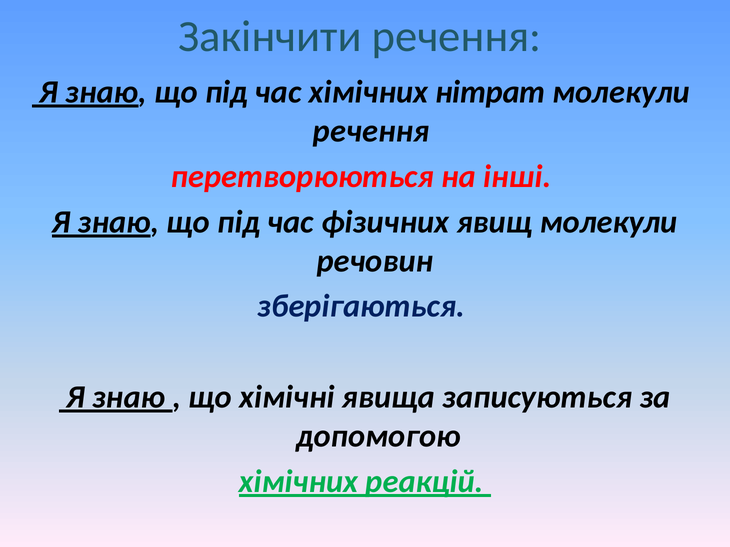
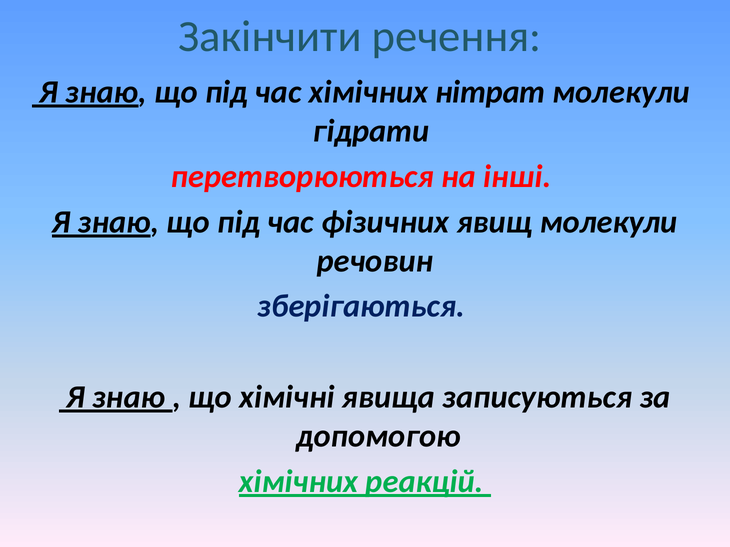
речення: речення -> гідрати (371, 131)
